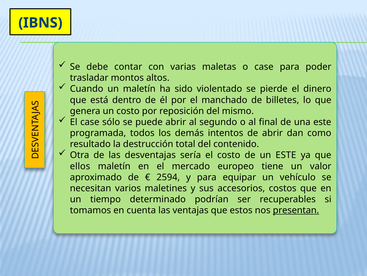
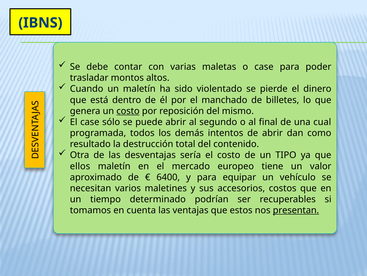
costo underline: none -> present (128, 111)
una este: este -> cual (322, 122)
un ESTE: ESTE -> TIPO (286, 155)
2594: 2594 -> 6400 (168, 177)
